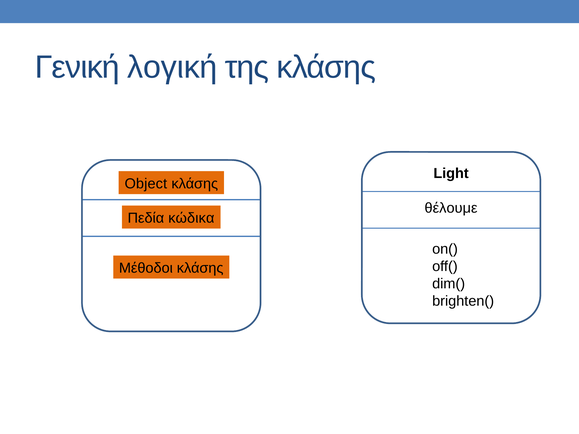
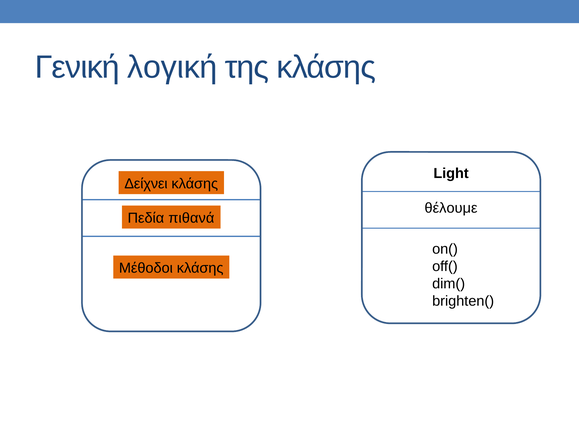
Object: Object -> Δείχνει (146, 184)
κώδικα: κώδικα -> πιθανά (191, 218)
